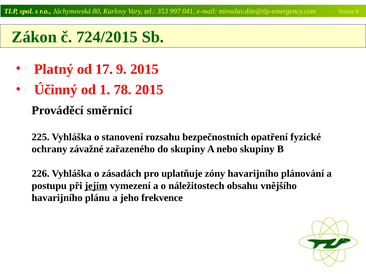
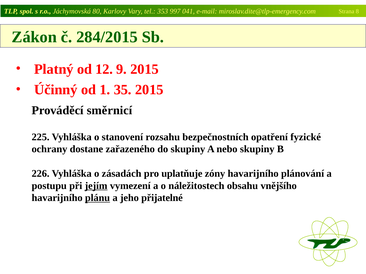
724/2015: 724/2015 -> 284/2015 (107, 37)
17: 17 -> 12 (104, 69)
78: 78 -> 35 (123, 90)
závažné: závažné -> dostane (86, 149)
plánu underline: none -> present (98, 198)
frekvence: frekvence -> přijatelné (162, 198)
